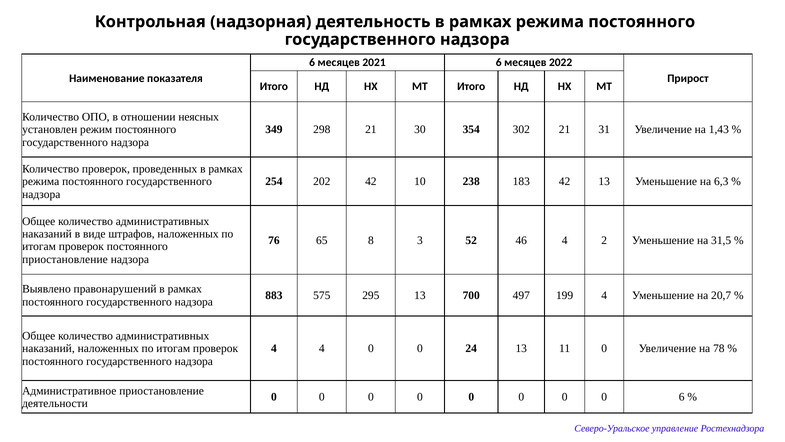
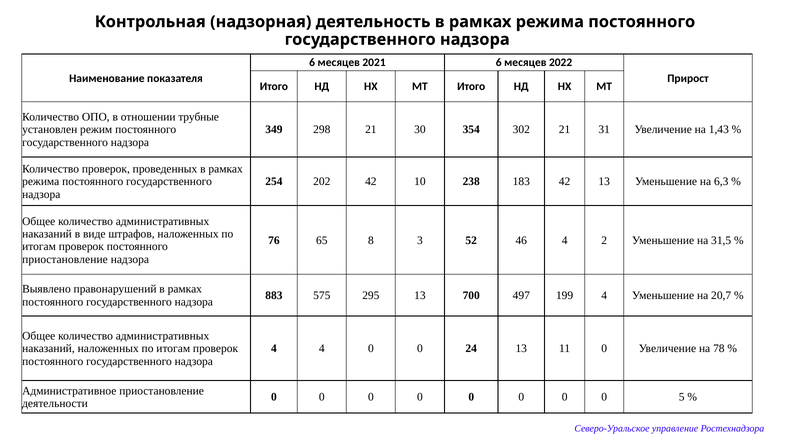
неясных: неясных -> трубные (199, 117)
0 6: 6 -> 5 (682, 397)
